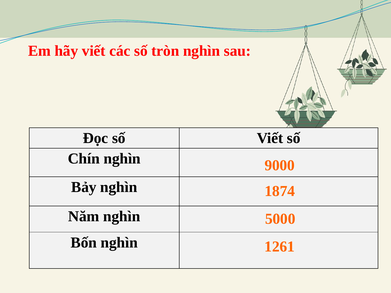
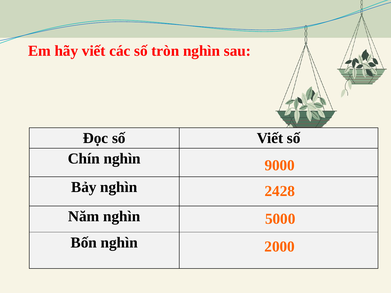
1874: 1874 -> 2428 (280, 191)
1261: 1261 -> 2000 (280, 247)
